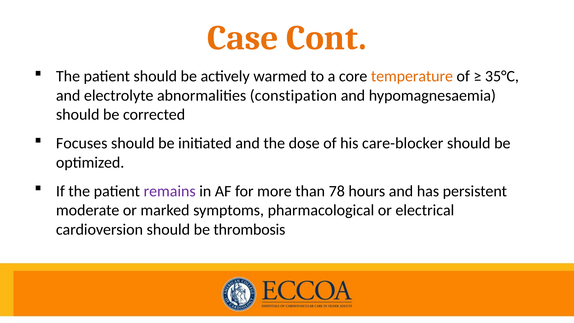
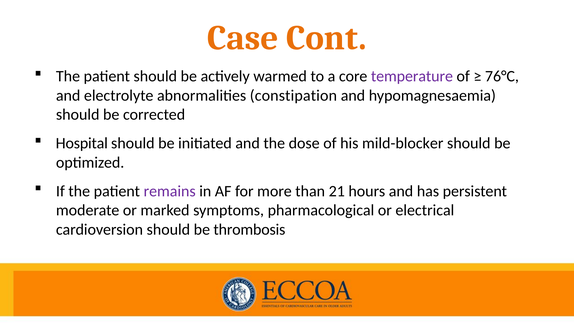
temperature colour: orange -> purple (412, 76)
35°C: 35°C -> 76°C (502, 76)
Focuses: Focuses -> Hospital (82, 143)
care-blocker: care-blocker -> mild-blocker (403, 143)
78: 78 -> 21 (337, 191)
